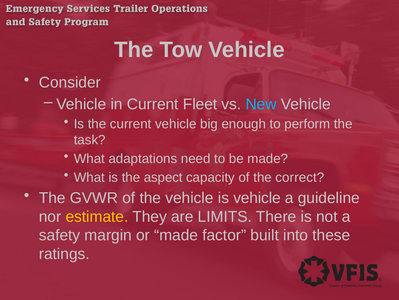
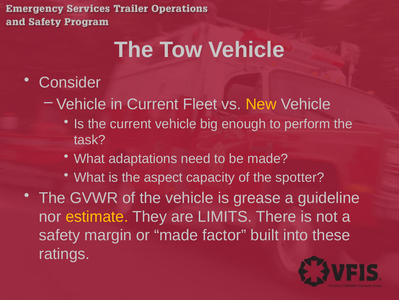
New colour: light blue -> yellow (261, 104)
correct: correct -> spotter (300, 177)
is vehicle: vehicle -> grease (257, 198)
